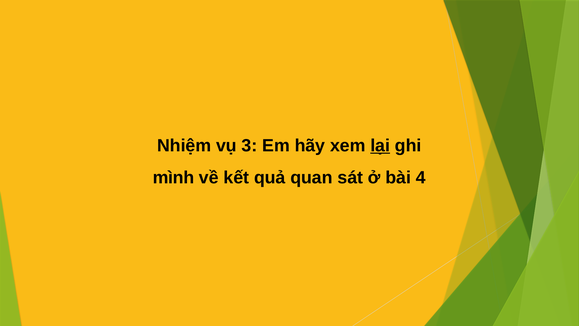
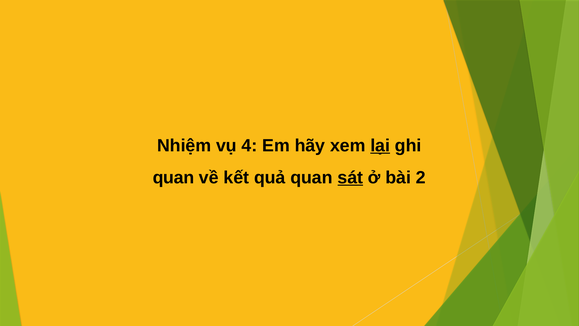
3: 3 -> 4 (249, 146)
mình: mình -> quan (174, 177)
sát underline: none -> present (350, 177)
4: 4 -> 2 (421, 177)
